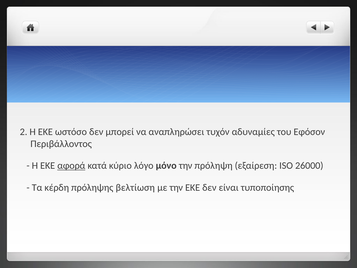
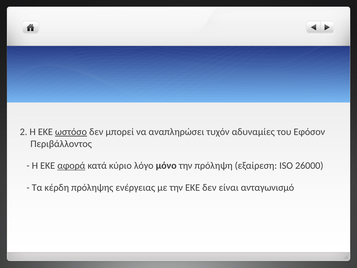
ωστόσο underline: none -> present (71, 132)
βελτίωση: βελτίωση -> ενέργειας (135, 187)
τυποποίησης: τυποποίησης -> ανταγωνισμό (267, 187)
